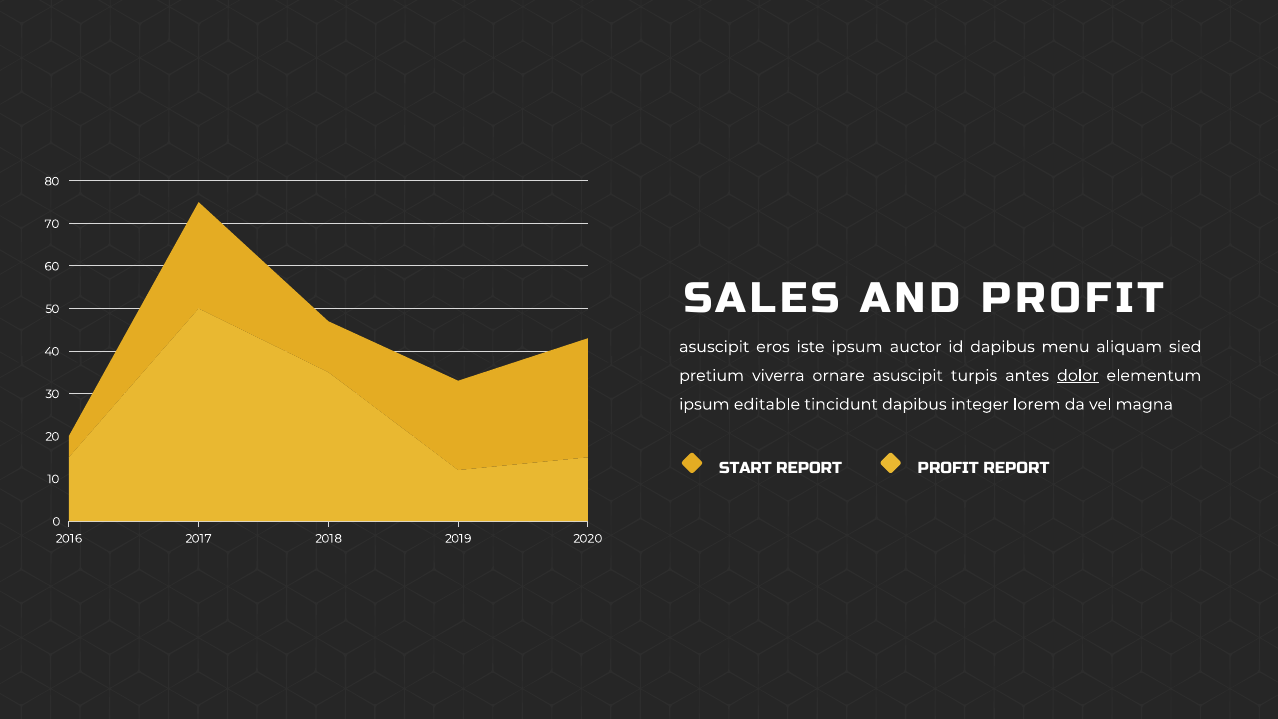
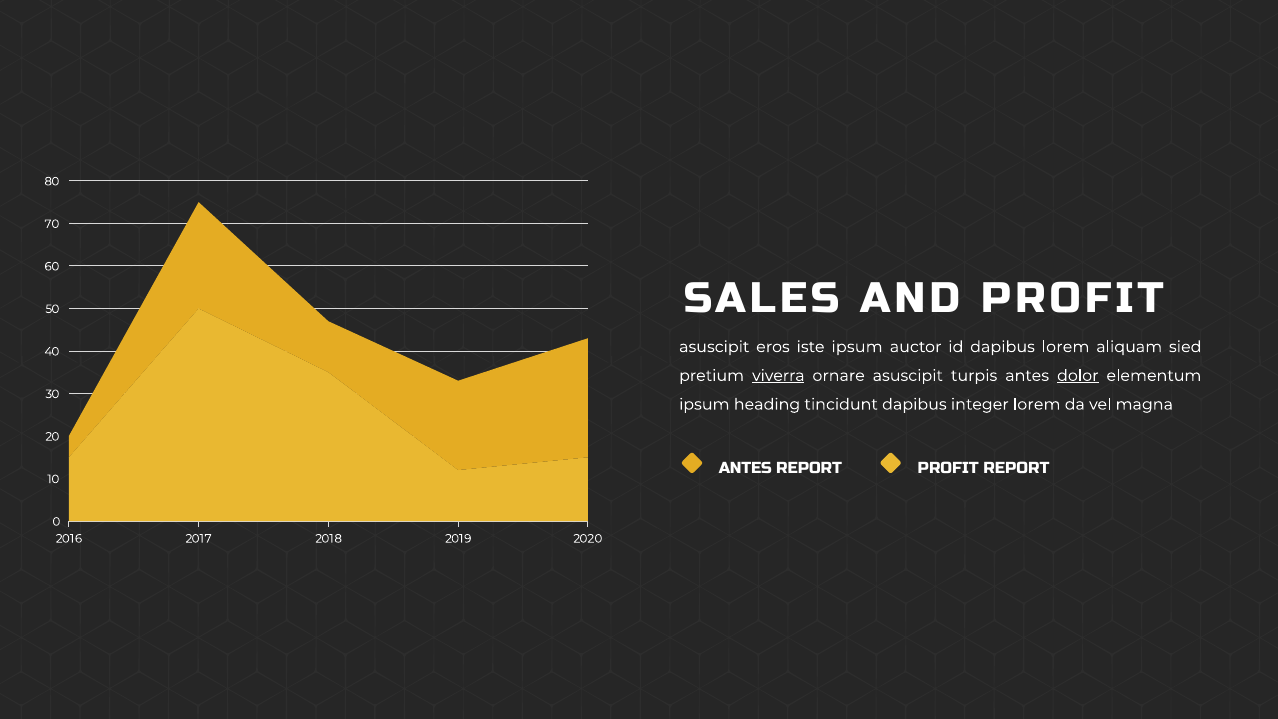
dapibus menu: menu -> lorem (1066, 347)
viverra underline: none -> present (778, 376)
editable: editable -> heading (767, 404)
START: START -> ANTES (745, 468)
